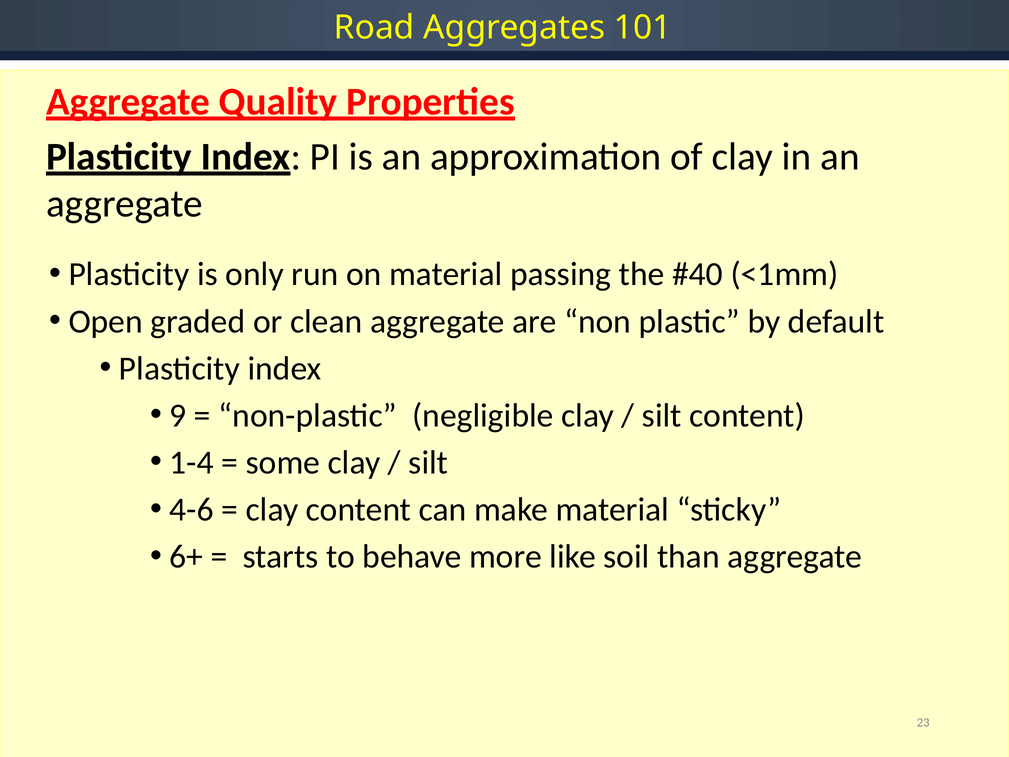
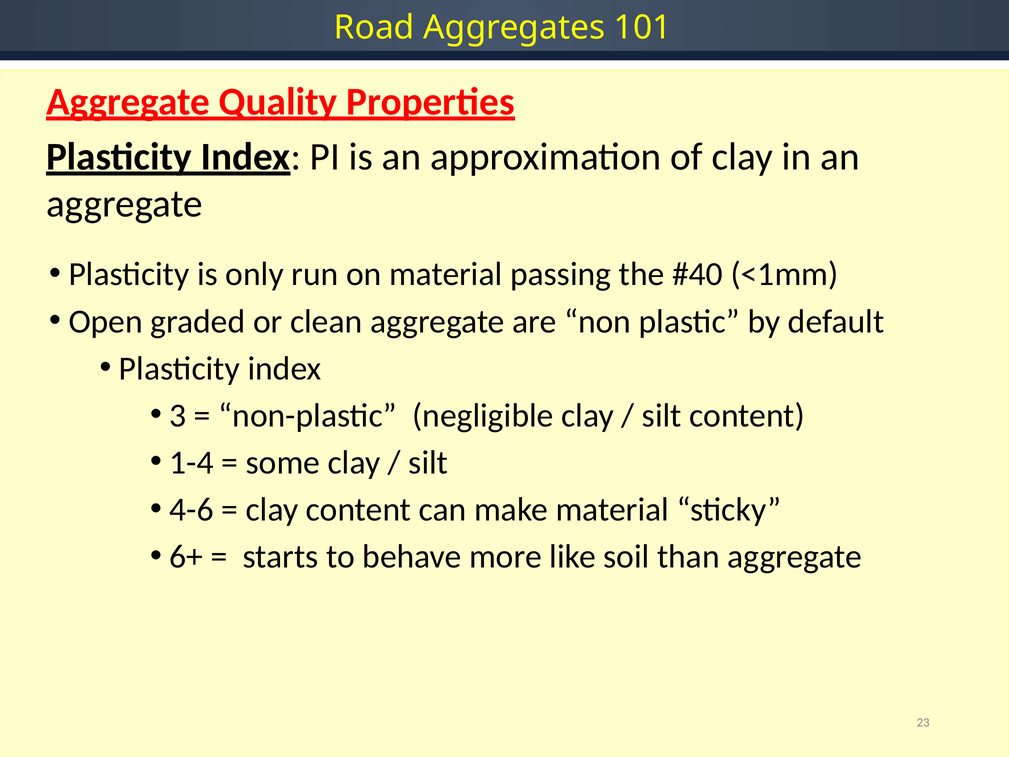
9: 9 -> 3 (178, 415)
